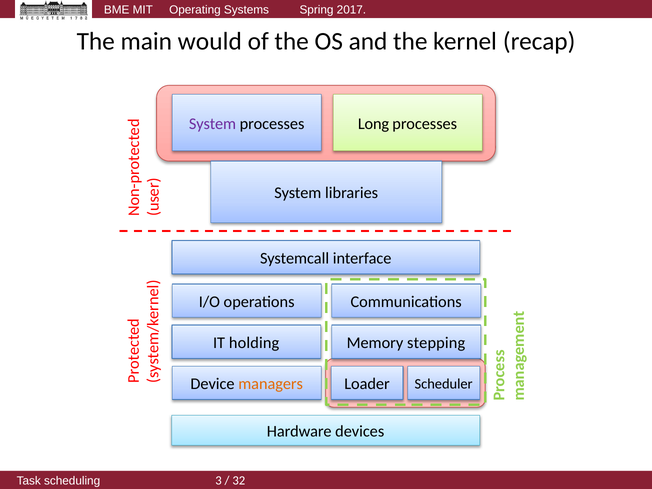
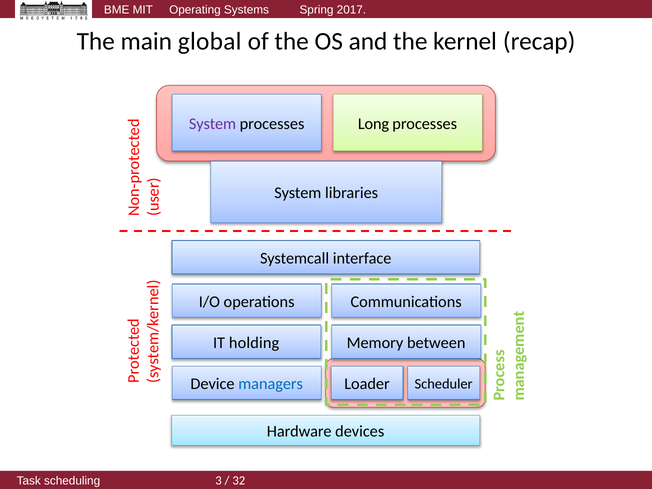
would: would -> global (210, 41)
stepping: stepping -> between (436, 343)
managers colour: orange -> blue (271, 384)
